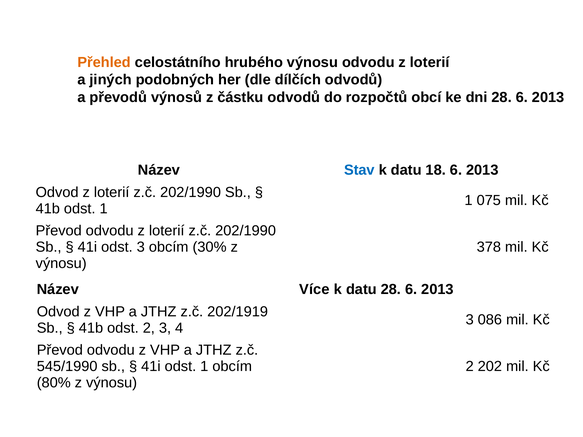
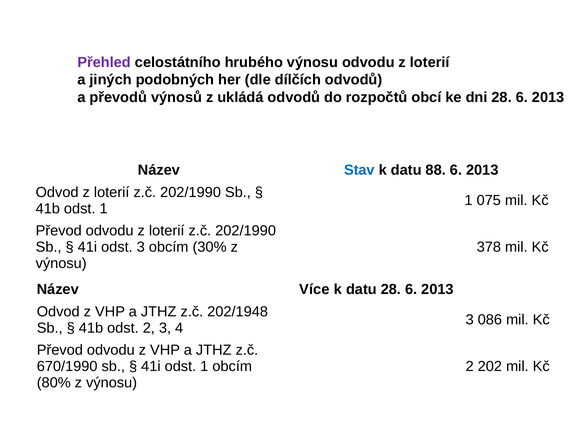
Přehled colour: orange -> purple (104, 62)
částku: částku -> ukládá (240, 97)
18: 18 -> 88 (436, 170)
202/1919: 202/1919 -> 202/1948 (238, 312)
545/1990: 545/1990 -> 670/1990 (67, 367)
